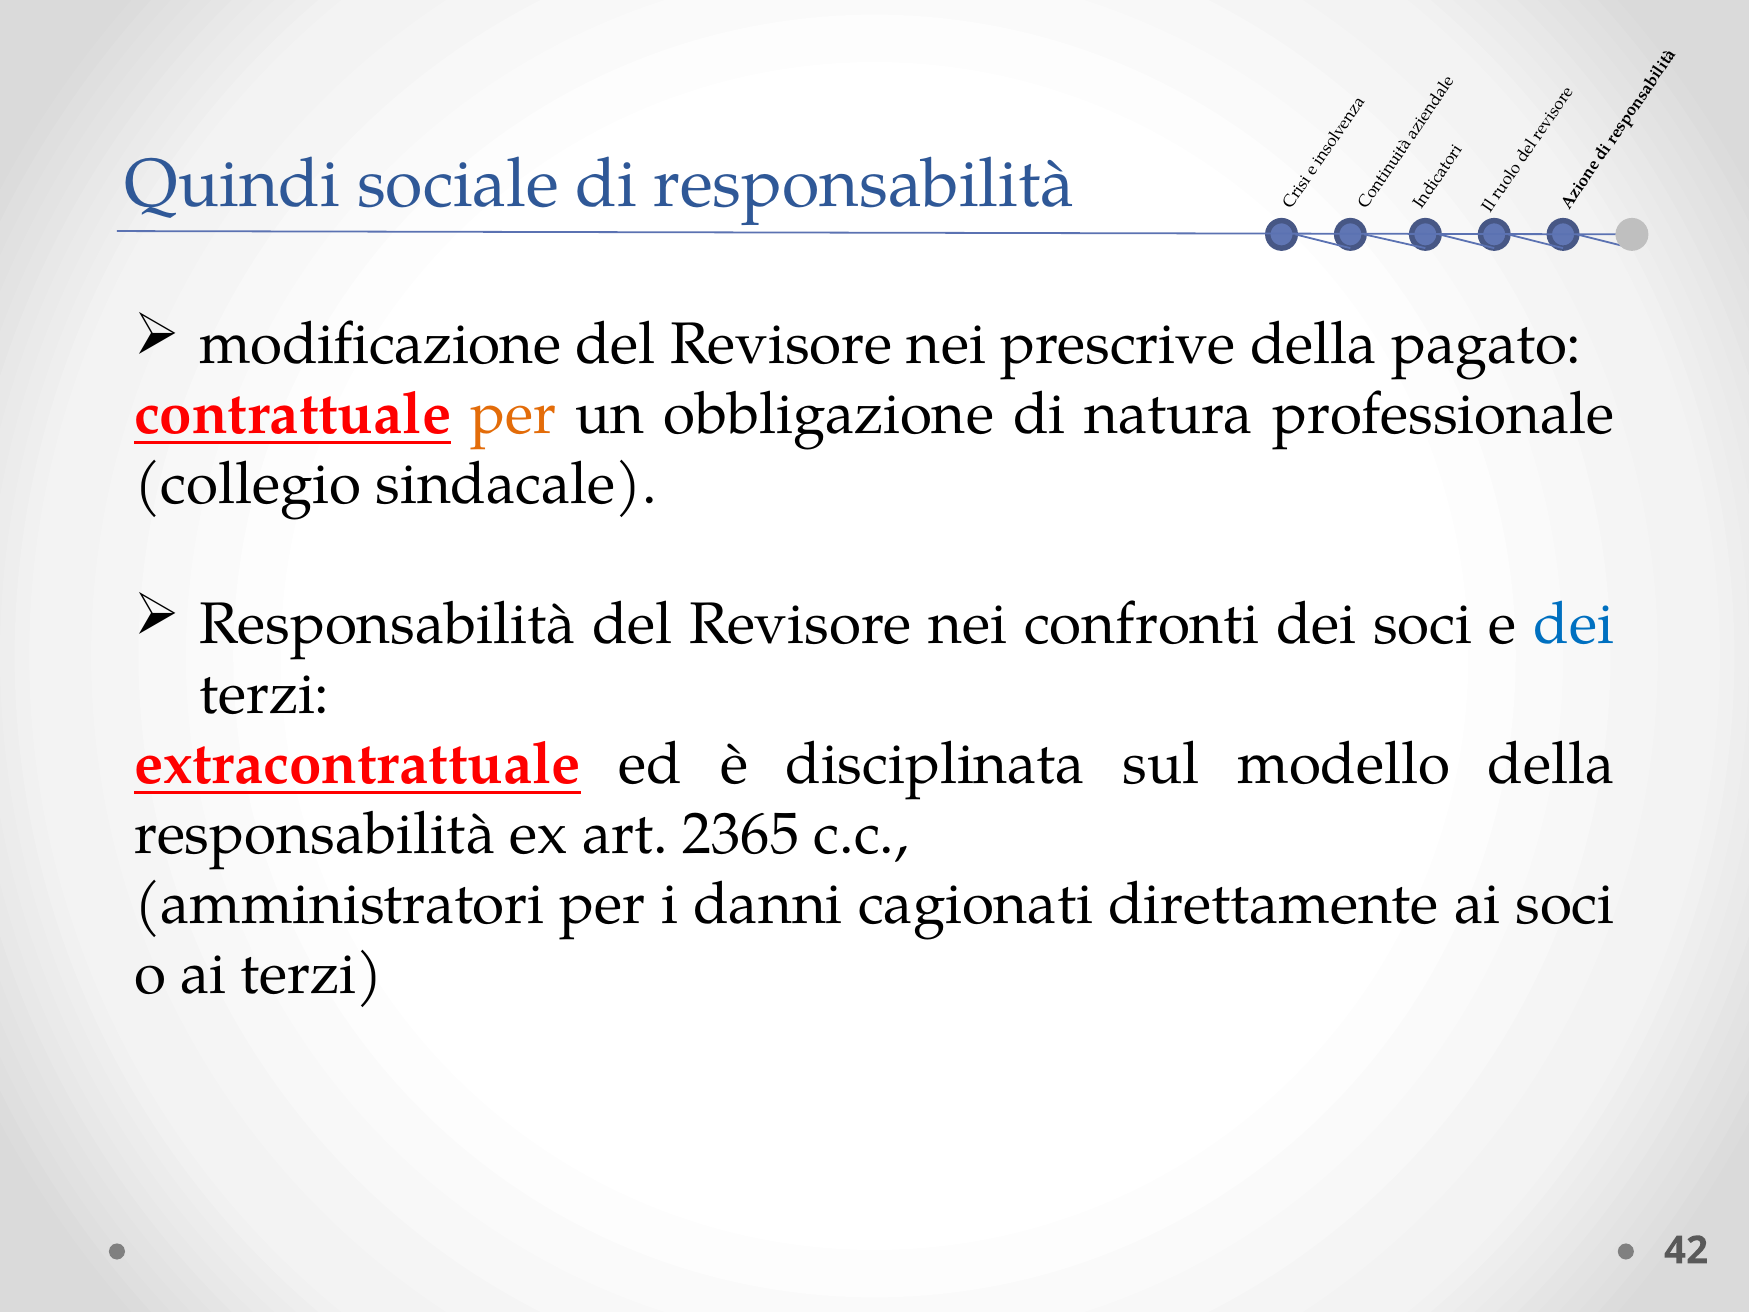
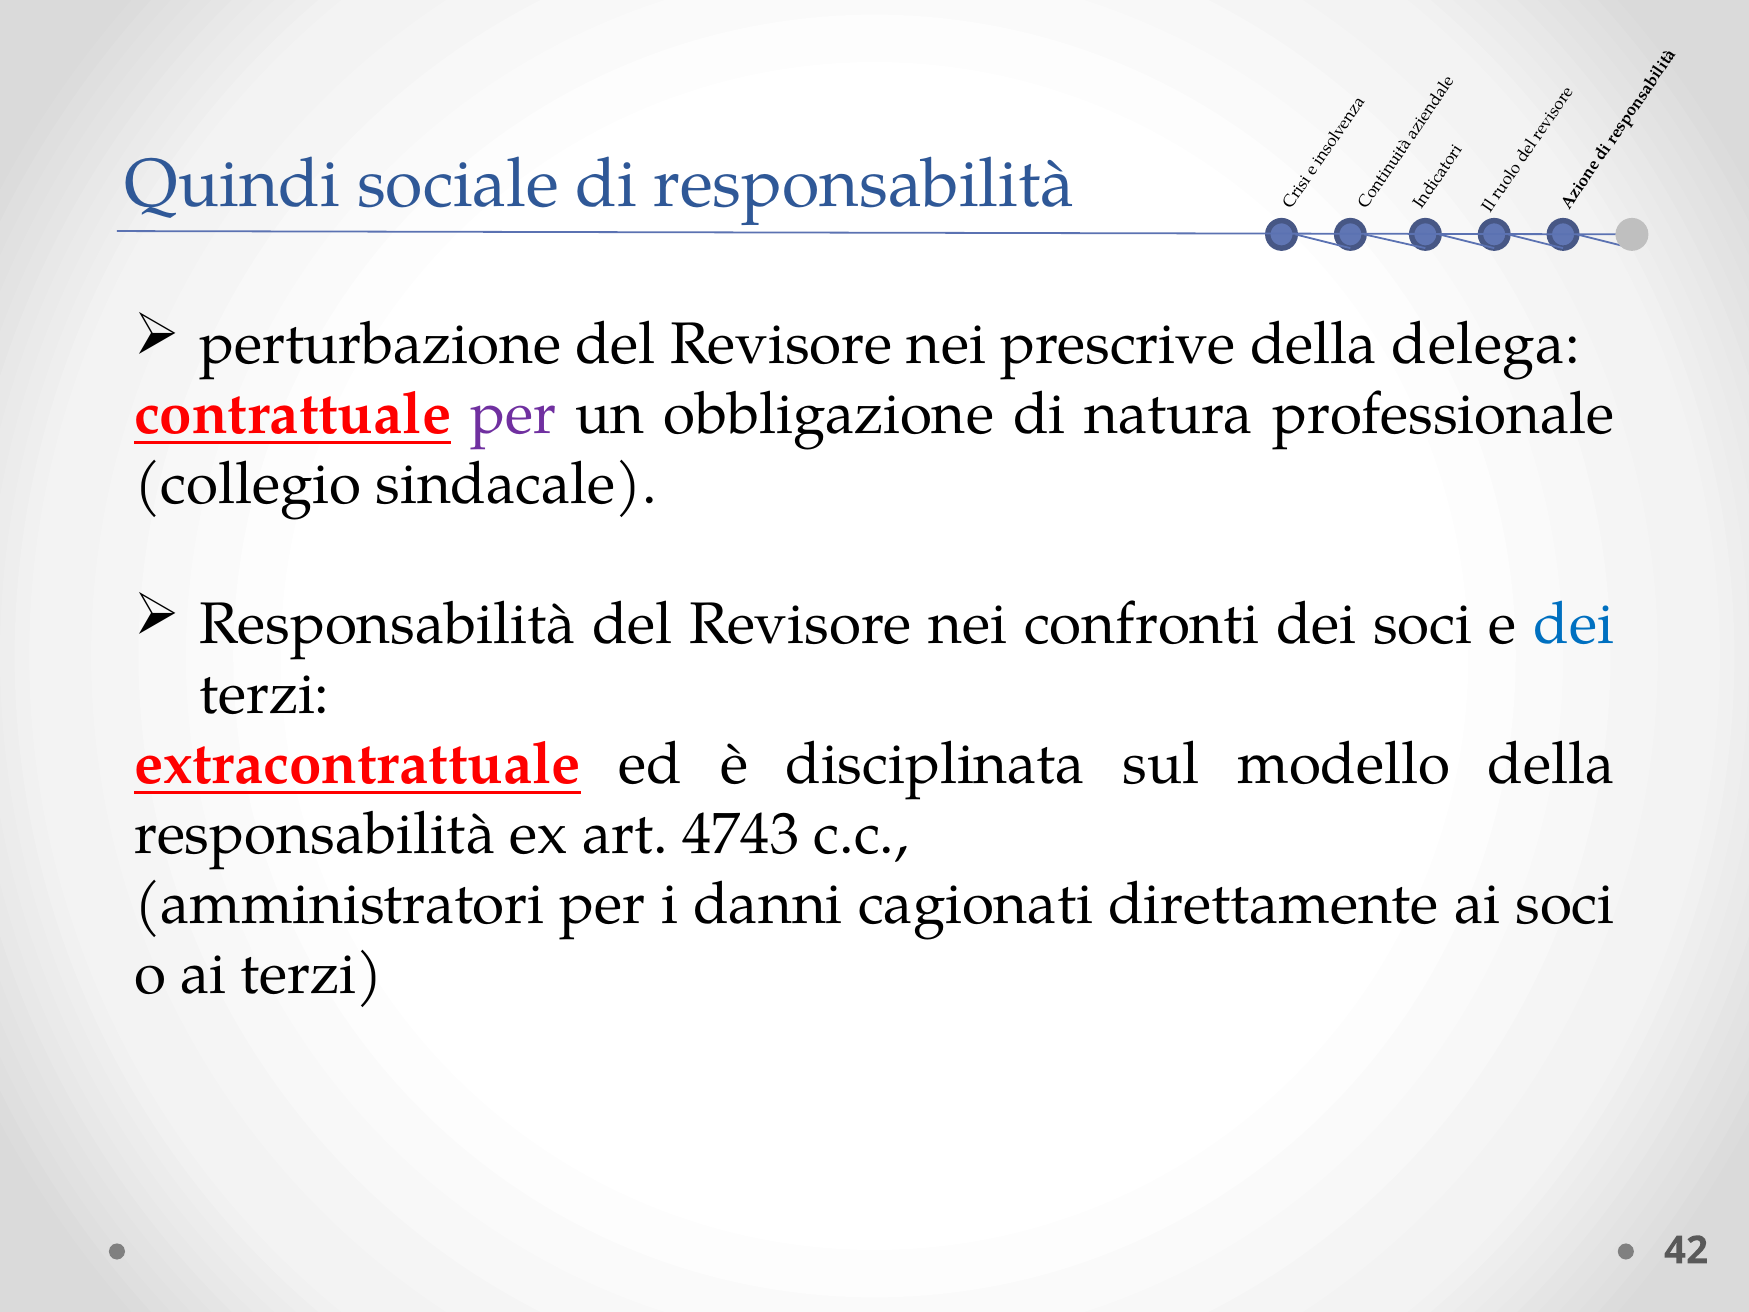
modificazione: modificazione -> perturbazione (380, 344)
pagato: pagato -> delega (1486, 344)
per colour: orange -> purple (513, 414)
2365: 2365 -> 4743 (741, 834)
